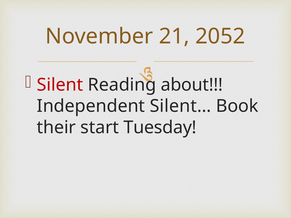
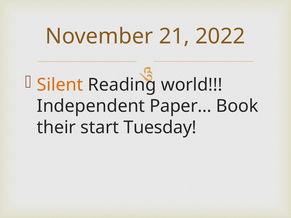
2052: 2052 -> 2022 (220, 36)
Silent colour: red -> orange (60, 85)
about: about -> world (192, 85)
Silent…: Silent… -> Paper… (181, 106)
